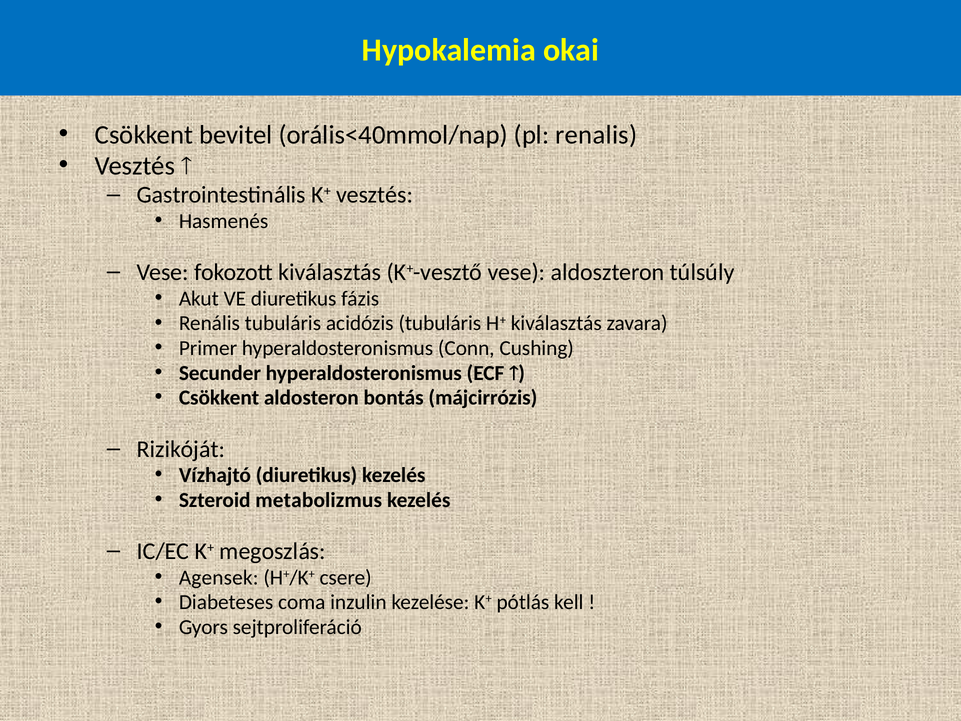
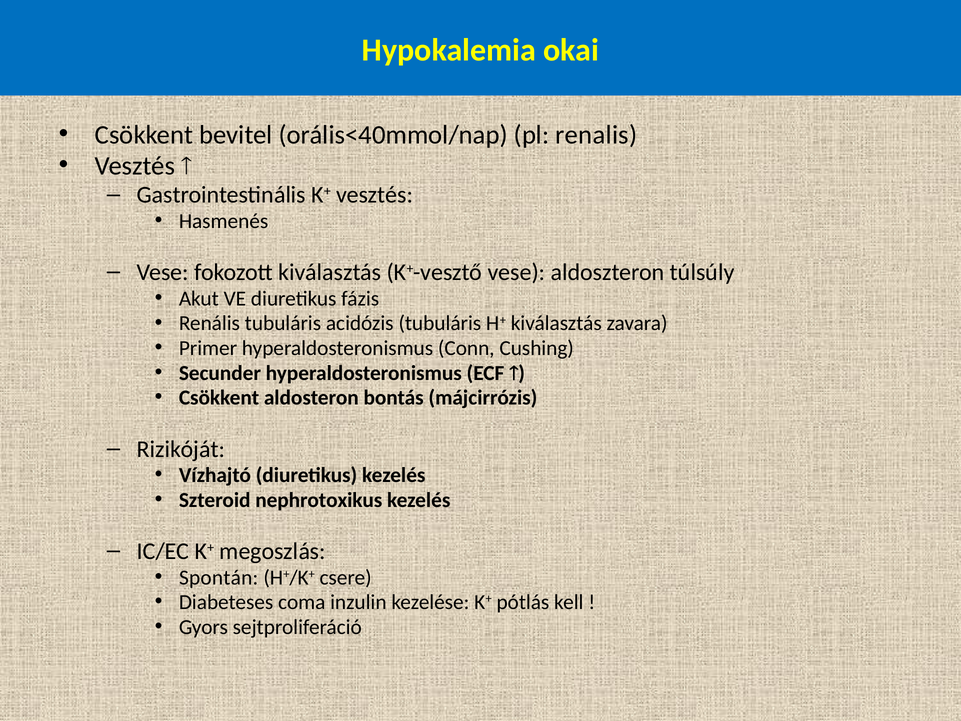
metabolizmus: metabolizmus -> nephrotoxikus (319, 500)
Agensek: Agensek -> Spontán (219, 577)
